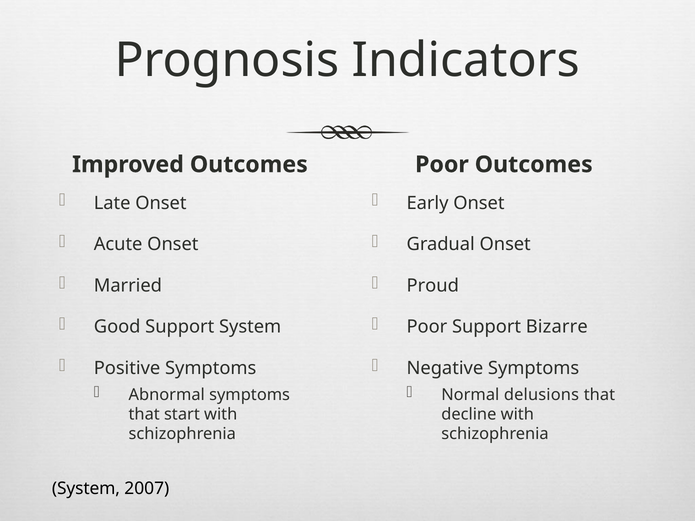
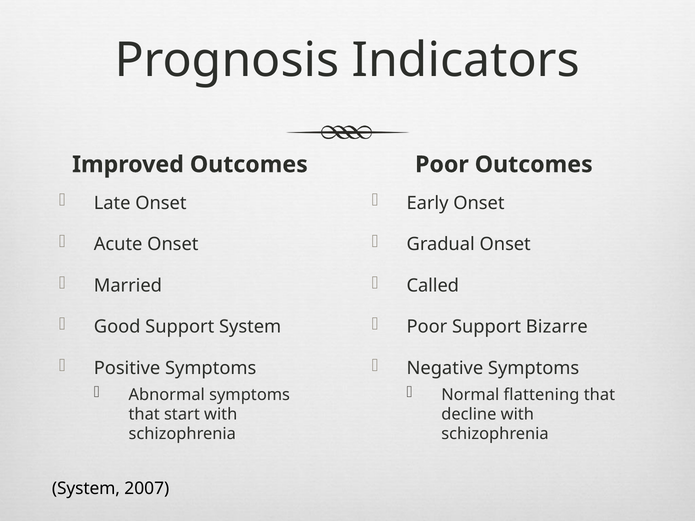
Proud: Proud -> Called (433, 286)
delusions: delusions -> flattening (542, 395)
